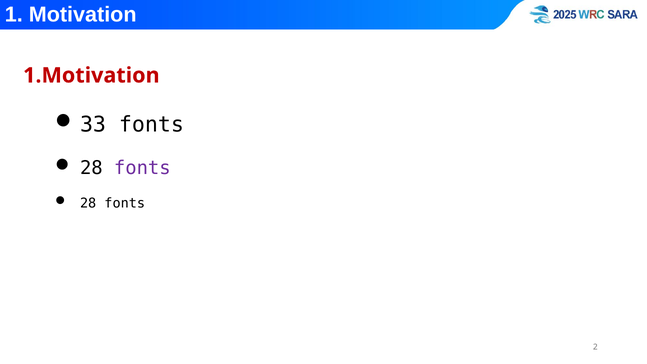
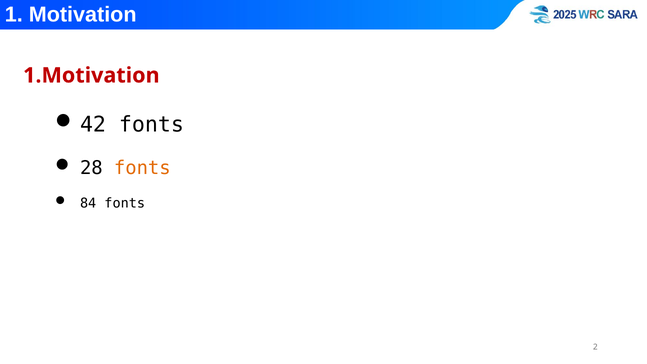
33: 33 -> 42 (93, 124)
fonts colour: purple -> orange (142, 168)
28: 28 -> 84 (88, 203)
